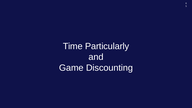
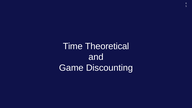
Particularly: Particularly -> Theoretical (107, 46)
